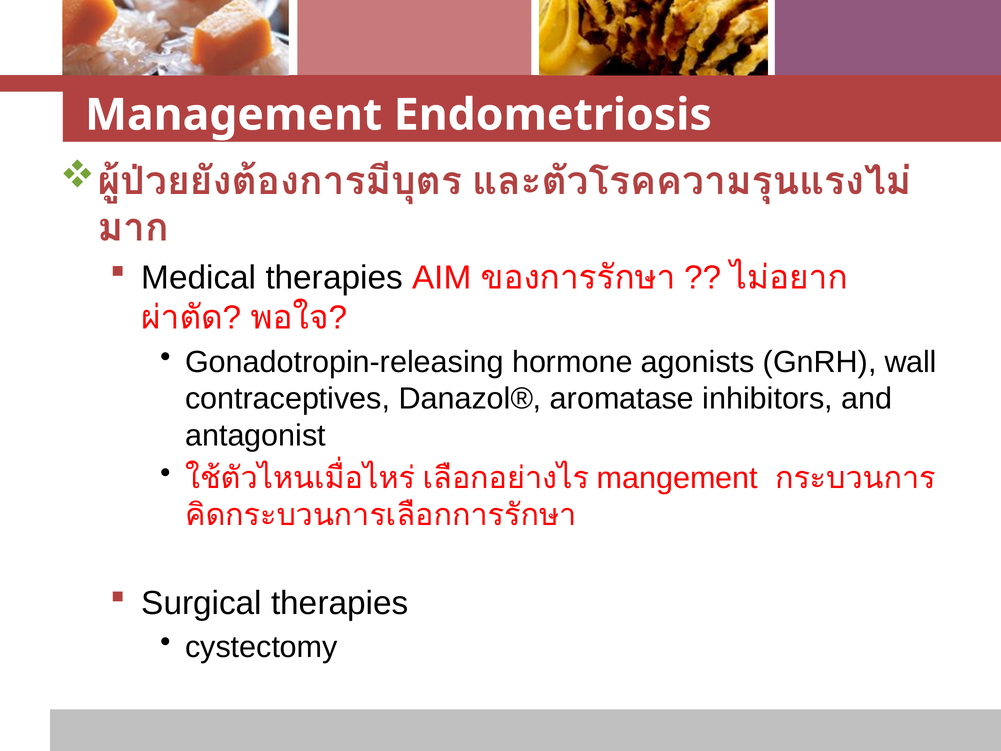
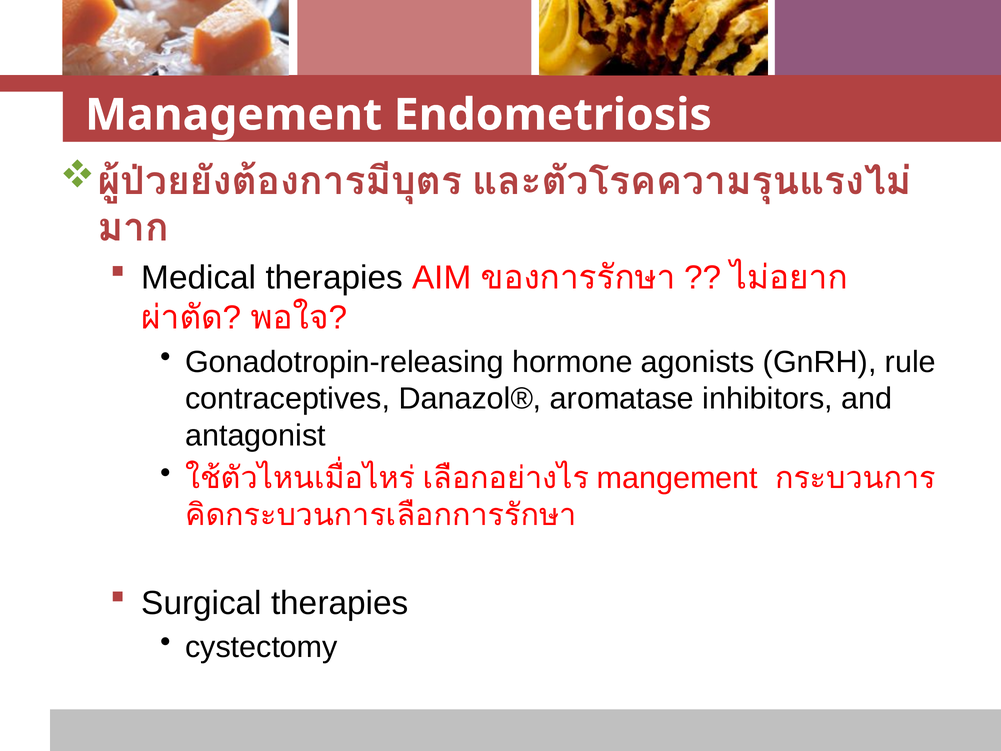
wall: wall -> rule (910, 362)
